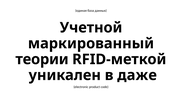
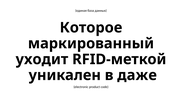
Учетной: Учетной -> Которое (91, 27)
теории: теории -> уходит (42, 59)
